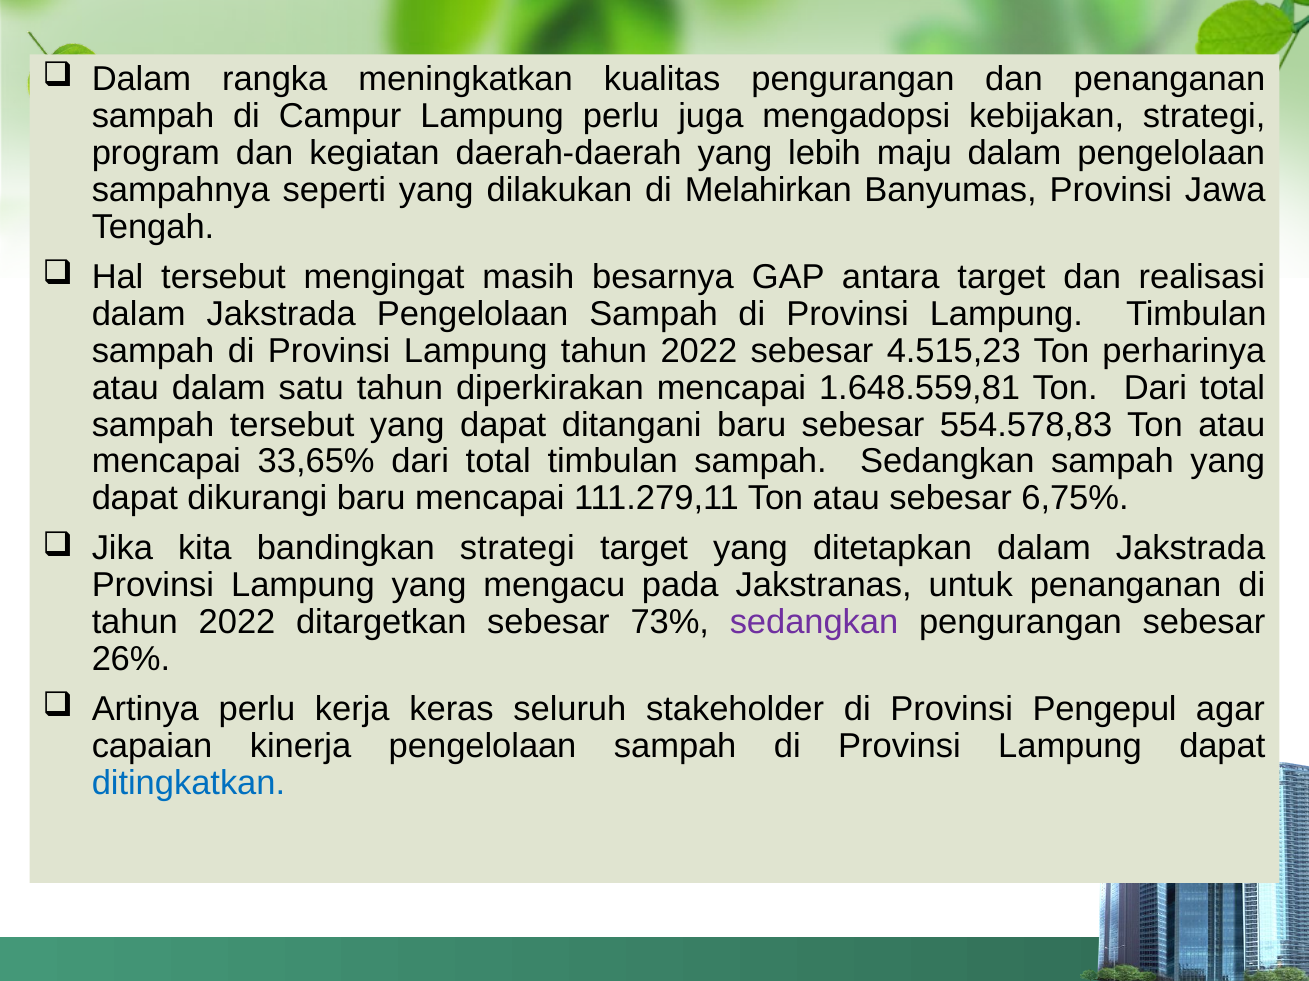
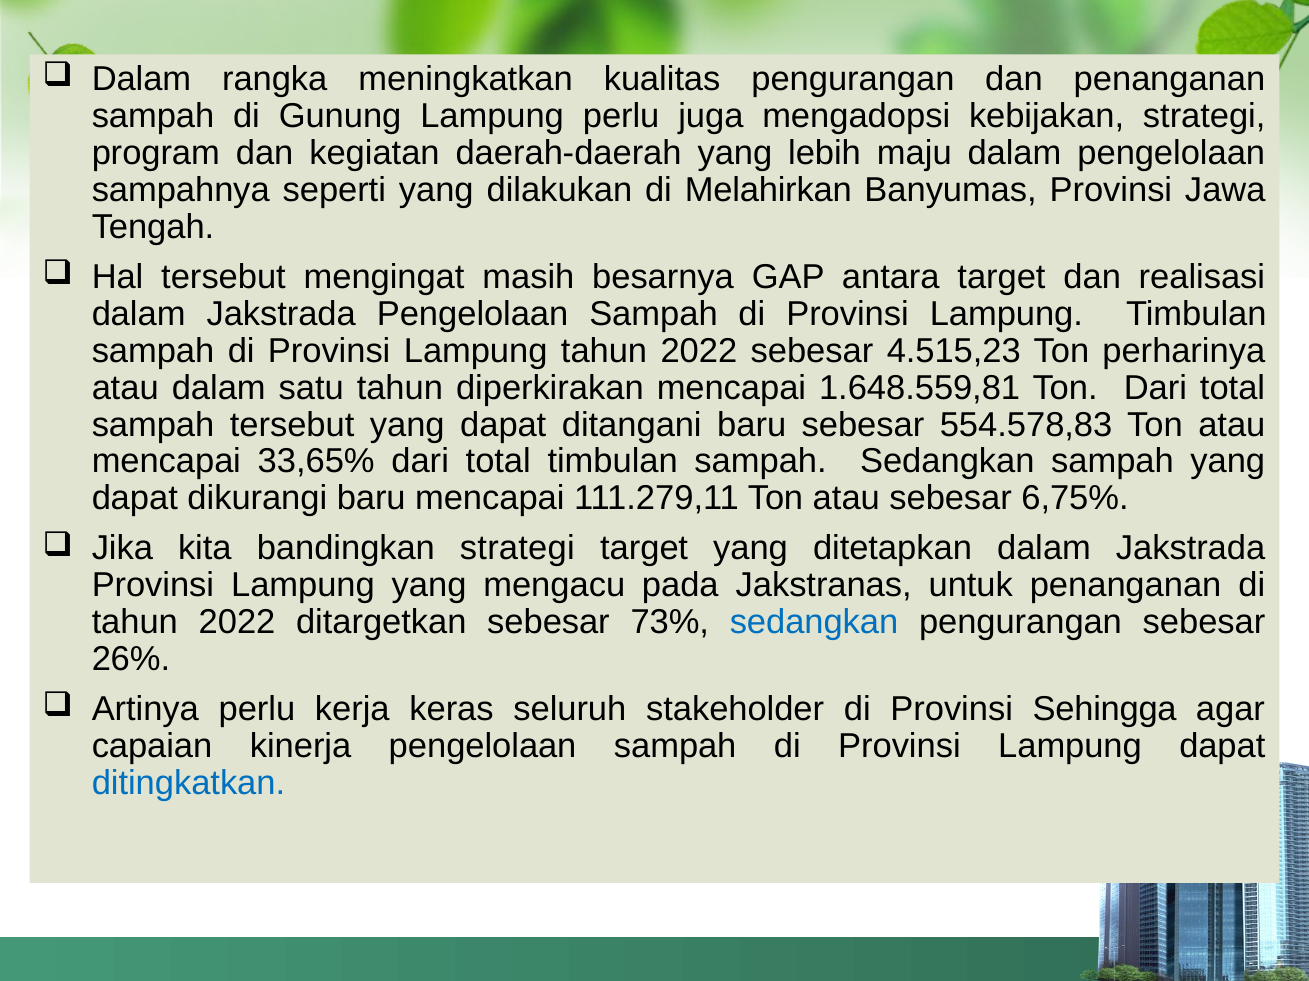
Campur: Campur -> Gunung (340, 116)
sedangkan colour: purple -> blue (814, 623)
Pengepul: Pengepul -> Sehingga (1105, 710)
